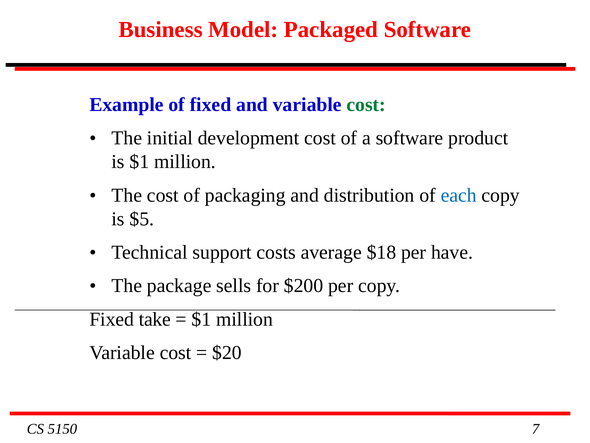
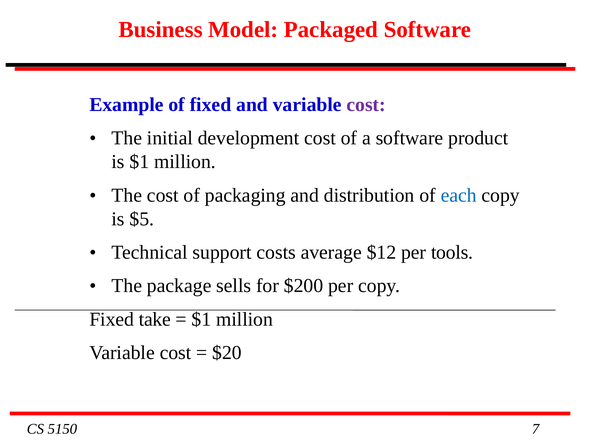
cost colour: green -> purple (366, 105)
$18: $18 -> $12 (381, 252)
have: have -> tools (452, 252)
